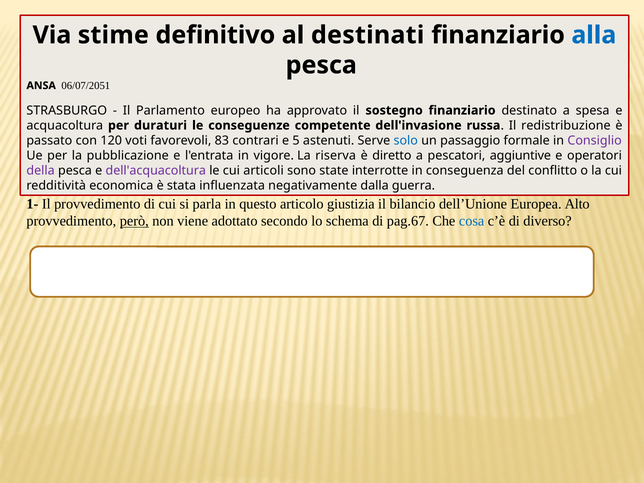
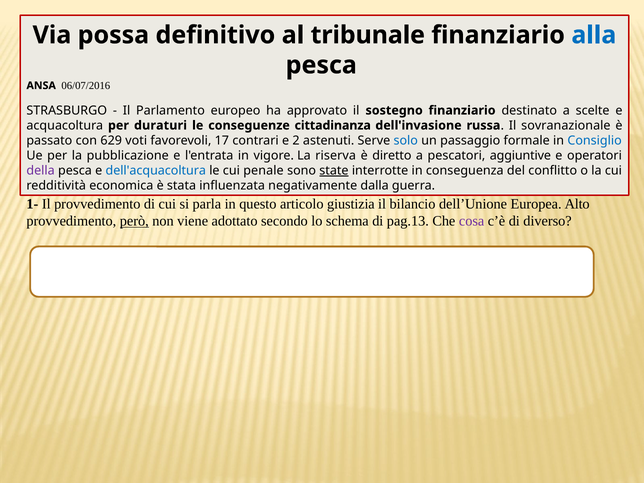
stime: stime -> possa (113, 35)
destinati: destinati -> tribunale (368, 35)
06/07/2051: 06/07/2051 -> 06/07/2016 (86, 86)
spesa: spesa -> scelte (593, 110)
competente: competente -> cittadinanza (333, 125)
redistribuzione: redistribuzione -> sovranazionale (566, 125)
120: 120 -> 629 (111, 140)
83: 83 -> 17 (222, 140)
5: 5 -> 2 (296, 140)
Consiglio colour: purple -> blue (595, 140)
dell'acquacoltura colour: purple -> blue (156, 171)
articoli: articoli -> penale (263, 171)
state underline: none -> present (334, 171)
pag.67: pag.67 -> pag.13 (408, 221)
cosa colour: blue -> purple (472, 221)
